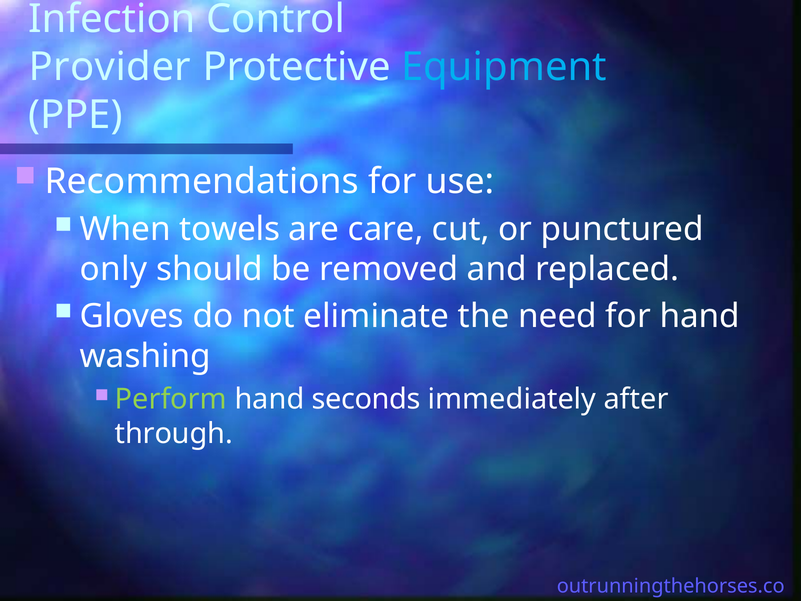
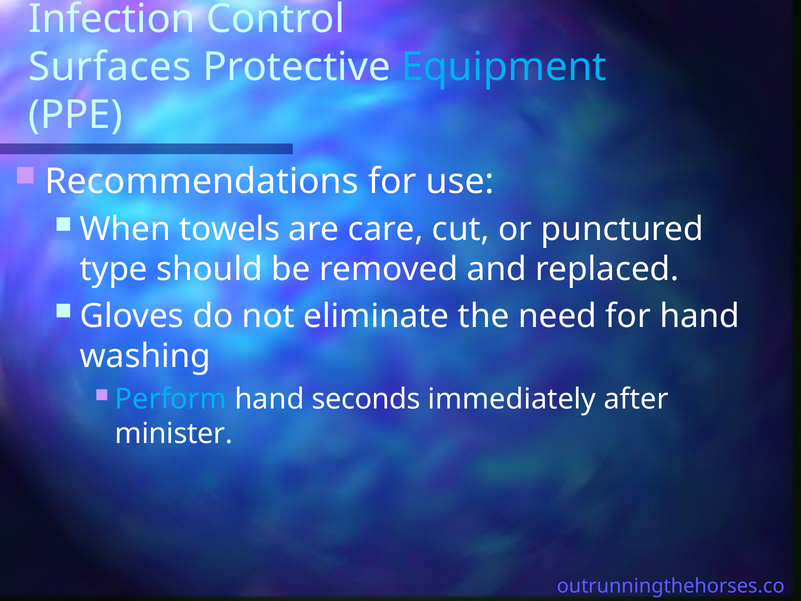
Provider: Provider -> Surfaces (110, 67)
only: only -> type (114, 269)
Perform colour: light green -> light blue (171, 399)
through: through -> minister (174, 434)
